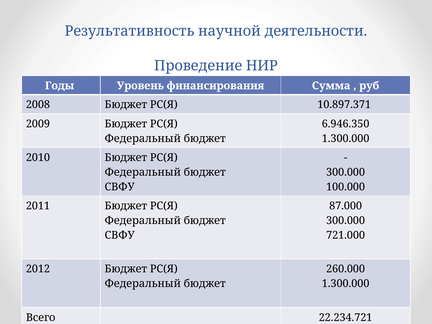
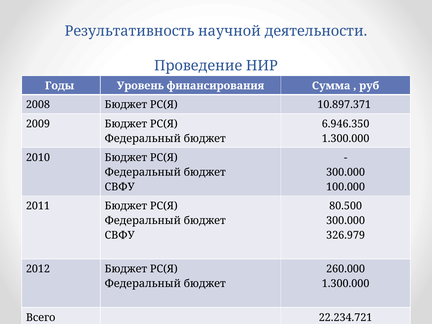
87.000: 87.000 -> 80.500 (346, 206)
721.000: 721.000 -> 326.979 (346, 235)
